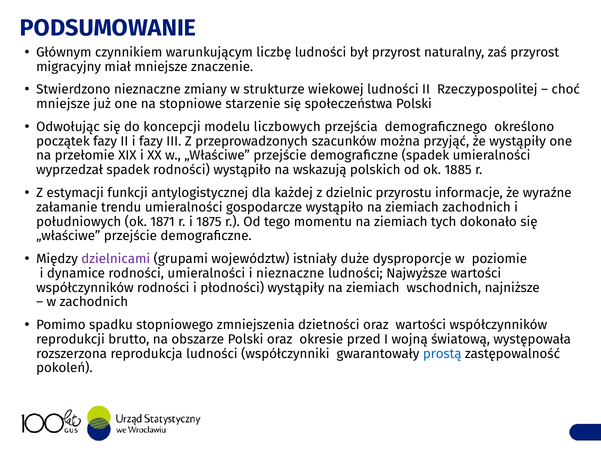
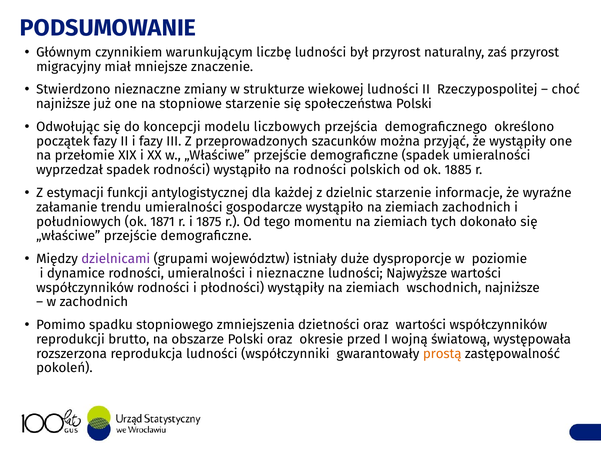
mniejsze: mniejsze -> najniższe (63, 104)
na wskazują: wskazują -> rodności (320, 170)
dzielnic przyrostu: przyrostu -> starzenie (404, 193)
prostą colour: blue -> orange (442, 353)
